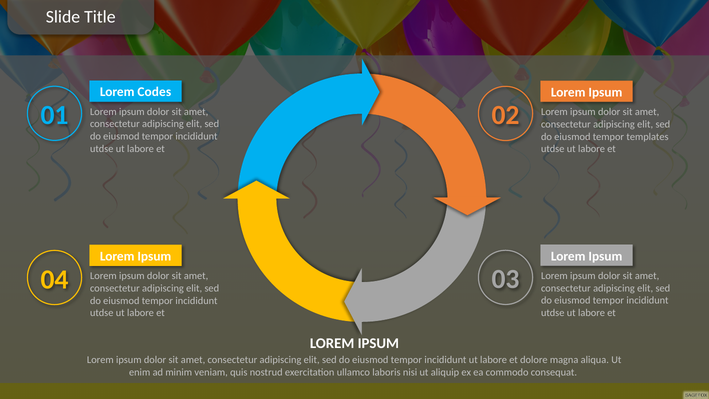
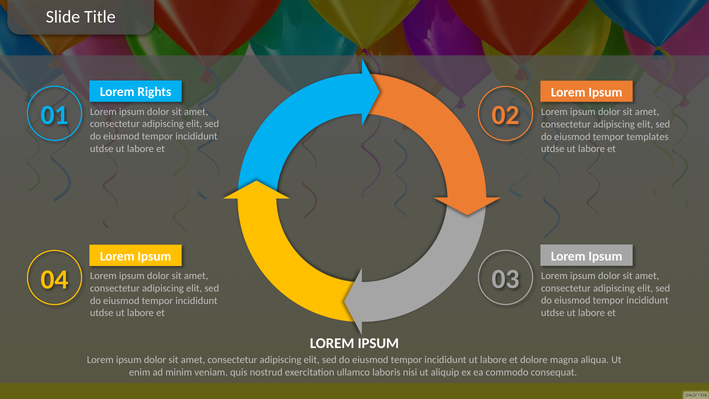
Codes: Codes -> Rights (154, 92)
